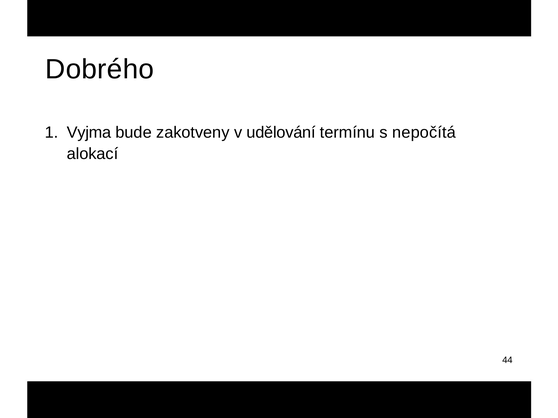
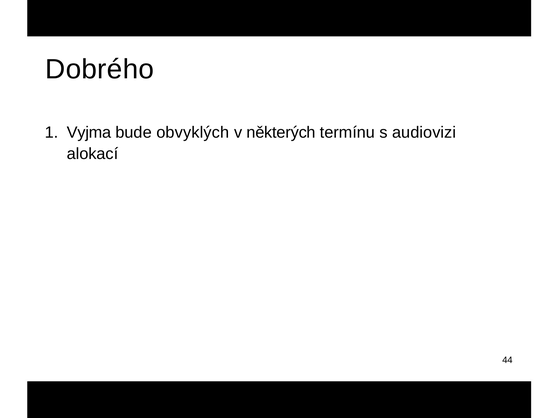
zakotveny: zakotveny -> obvyklých (193, 132)
udělování: udělování -> některých (281, 132)
nepočítá: nepočítá -> audiovizi (424, 132)
